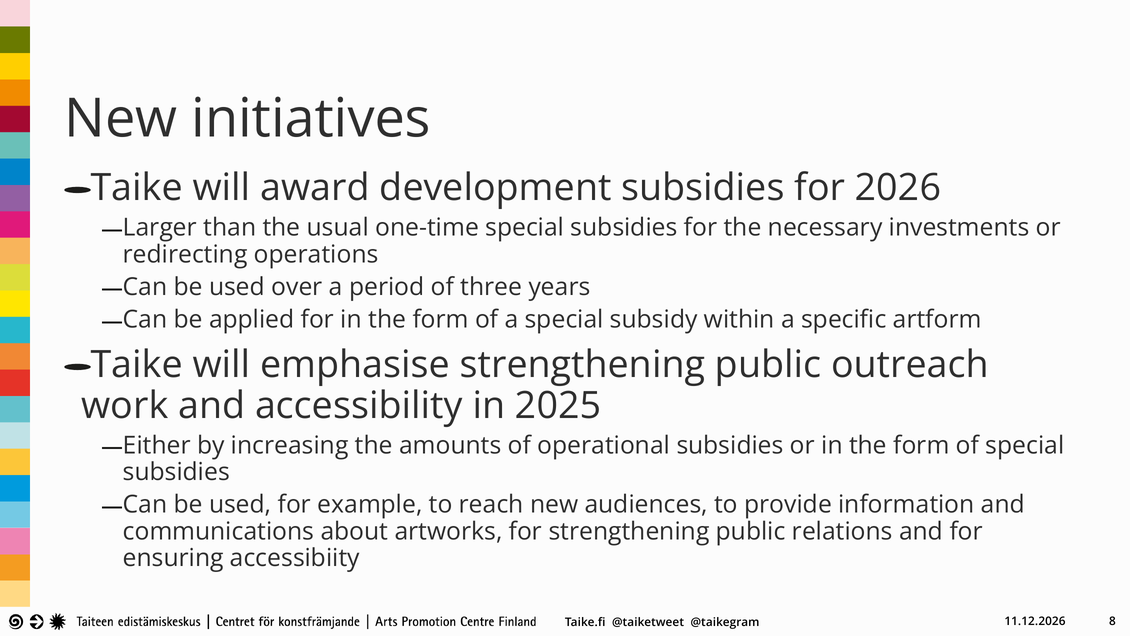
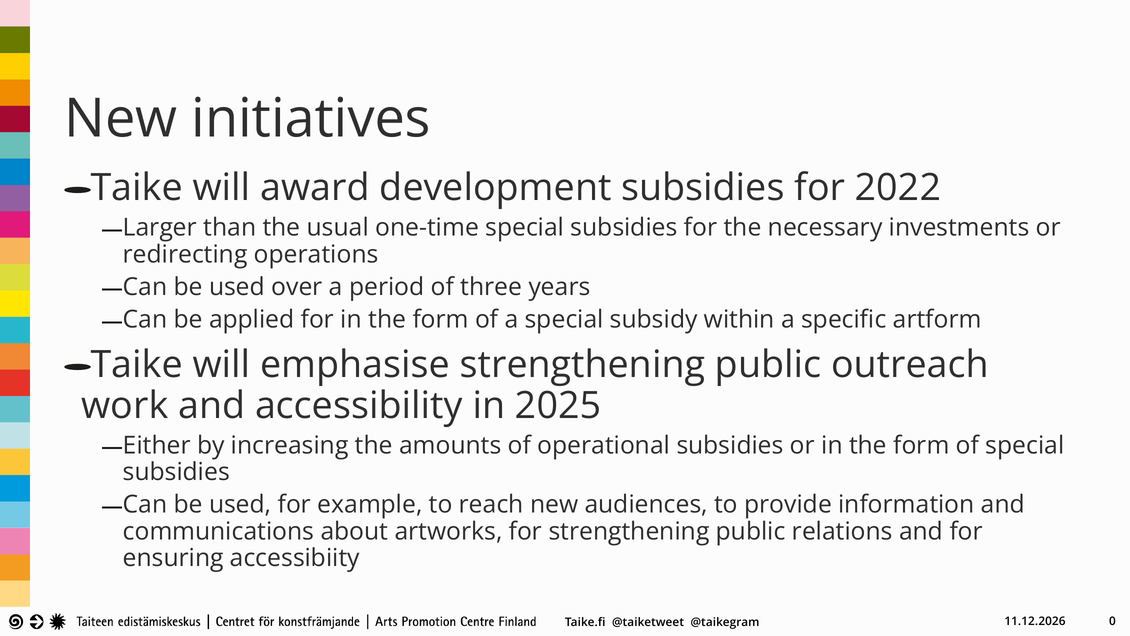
2026: 2026 -> 2022 (898, 188)
8: 8 -> 0 (1112, 621)
